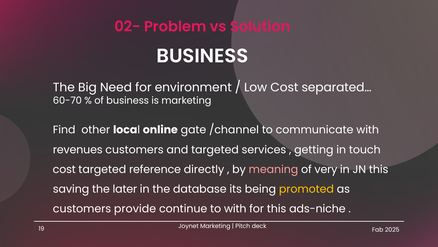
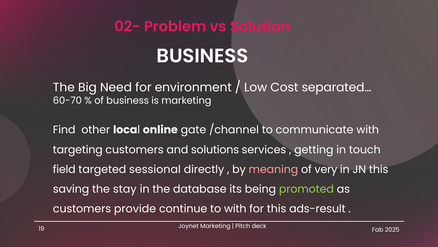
revenues: revenues -> targeting (78, 149)
and targeted: targeted -> solutions (215, 149)
cost: cost -> field (64, 169)
reference: reference -> sessional (155, 169)
later: later -> stay (125, 189)
promoted colour: yellow -> light green (306, 189)
ads-niche: ads-niche -> ads-result (317, 209)
